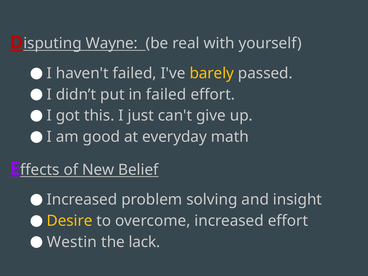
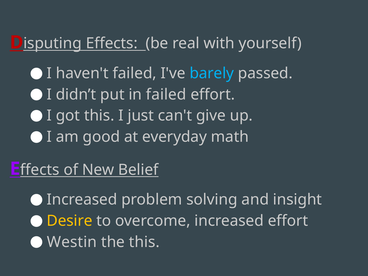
Disputing Wayne: Wayne -> Effects (112, 43)
barely colour: yellow -> light blue (212, 73)
the lack: lack -> this (144, 242)
